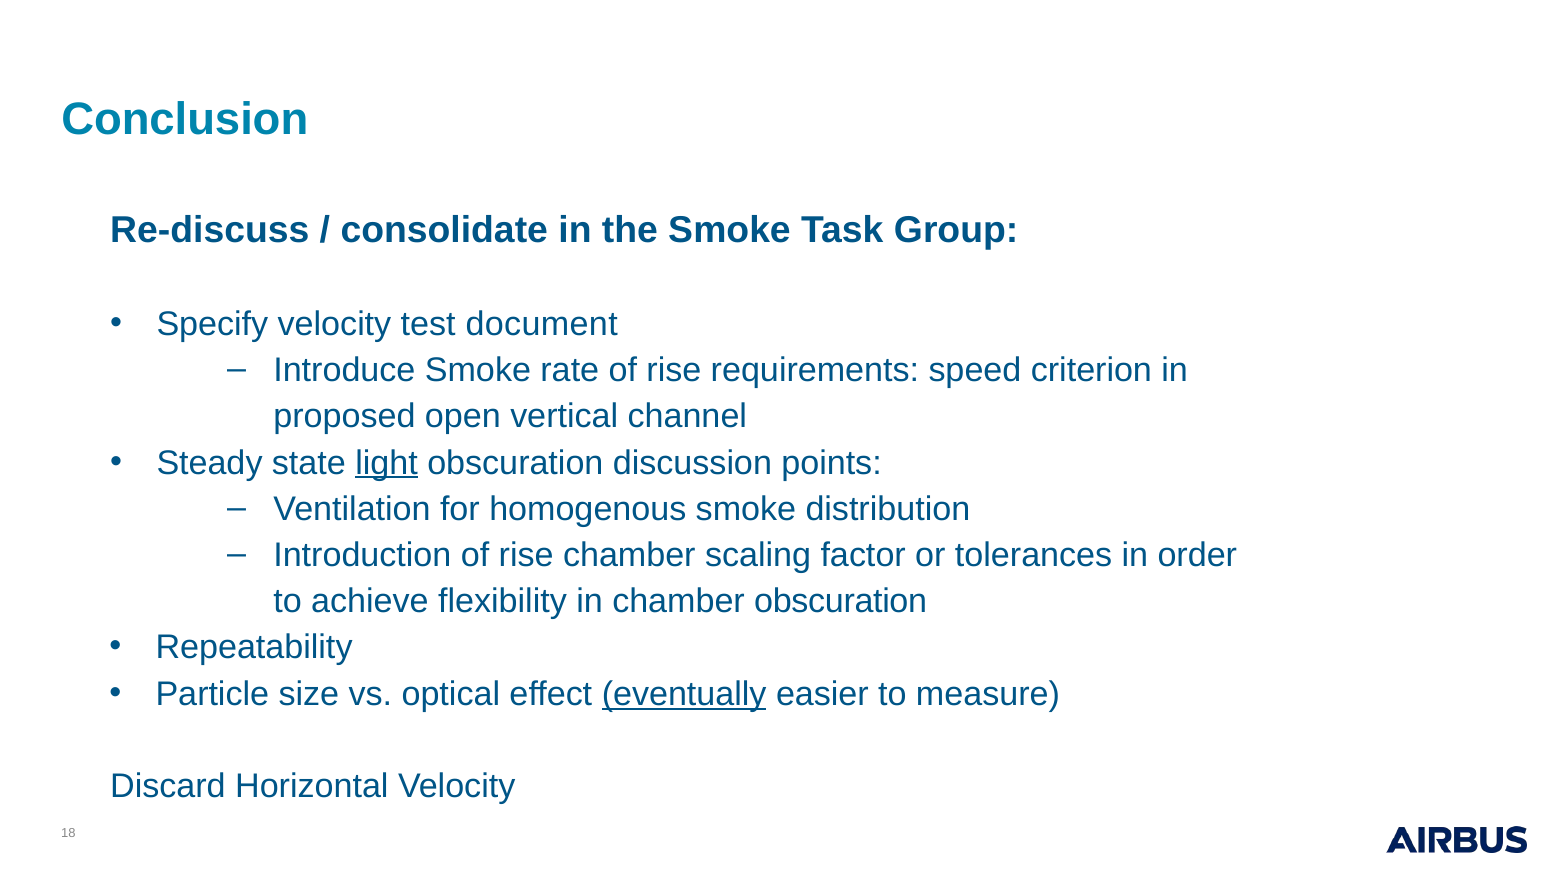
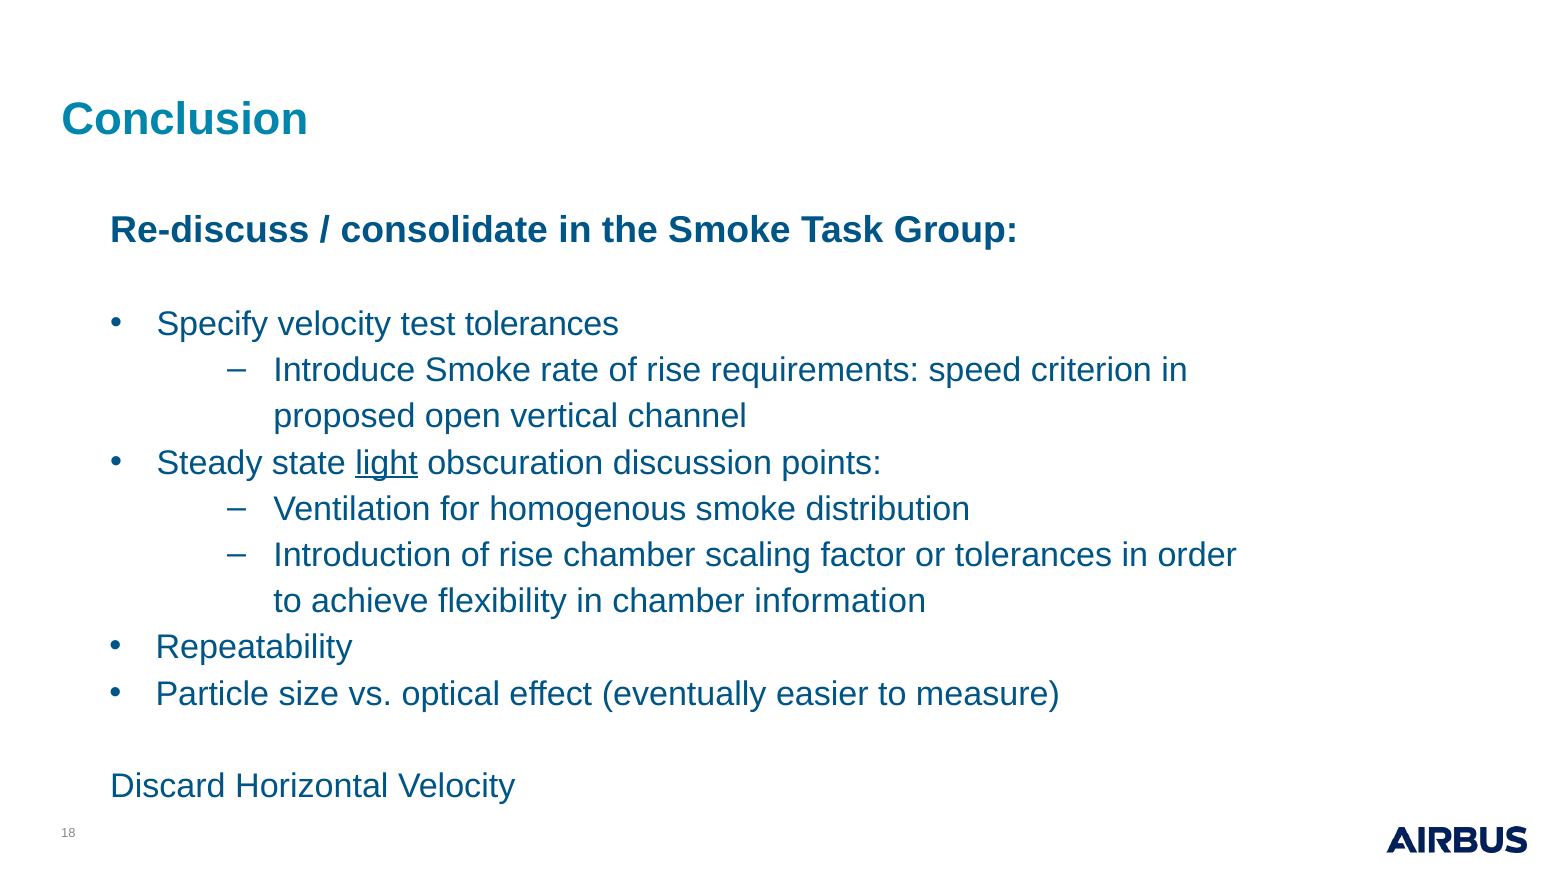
test document: document -> tolerances (542, 324)
chamber obscuration: obscuration -> information (840, 601)
eventually underline: present -> none (684, 694)
